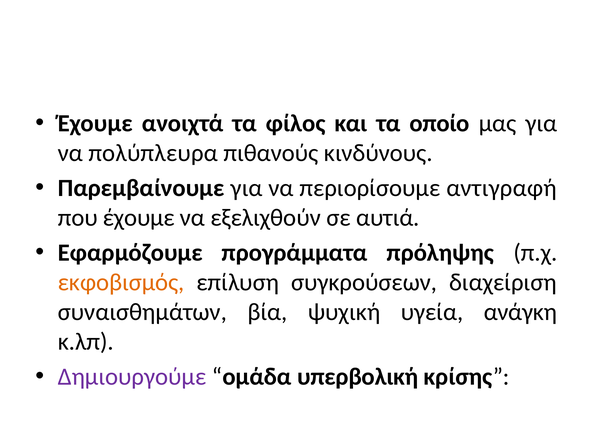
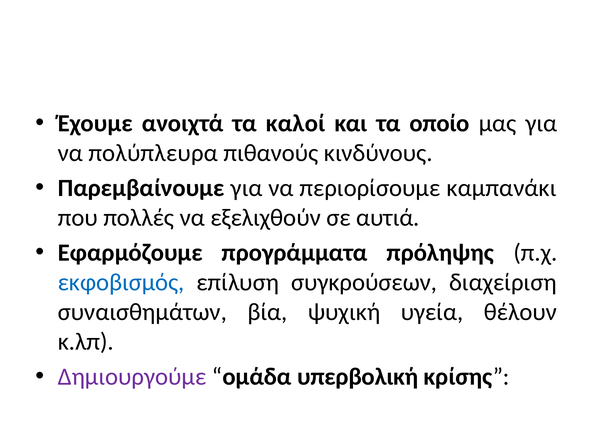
φίλος: φίλος -> καλοί (296, 123)
αντιγραφή: αντιγραφή -> καμπανάκι (502, 188)
που έχουμε: έχουμε -> πολλές (139, 218)
εκφοβισμός colour: orange -> blue (121, 282)
ανάγκη: ανάγκη -> θέλουν (520, 312)
